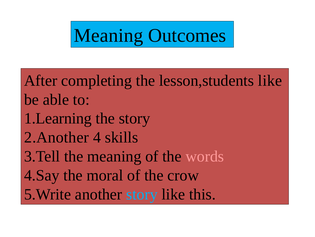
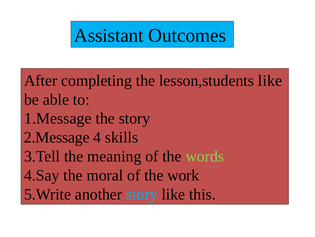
Meaning: Meaning -> Assistant (109, 35)
1.Learning: 1.Learning -> 1.Message (58, 118)
2.Another: 2.Another -> 2.Message (57, 137)
words colour: pink -> light green (205, 156)
crow: crow -> work (183, 175)
